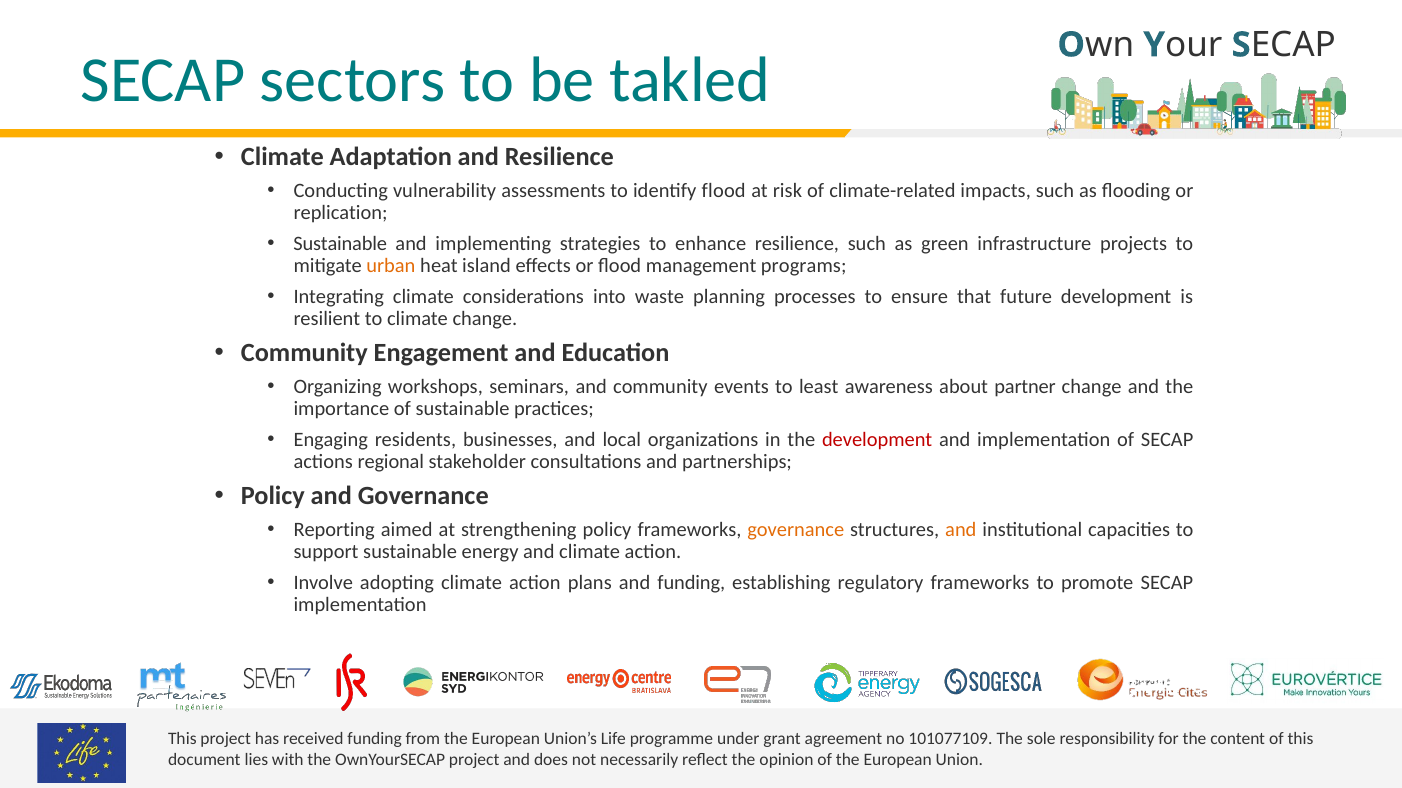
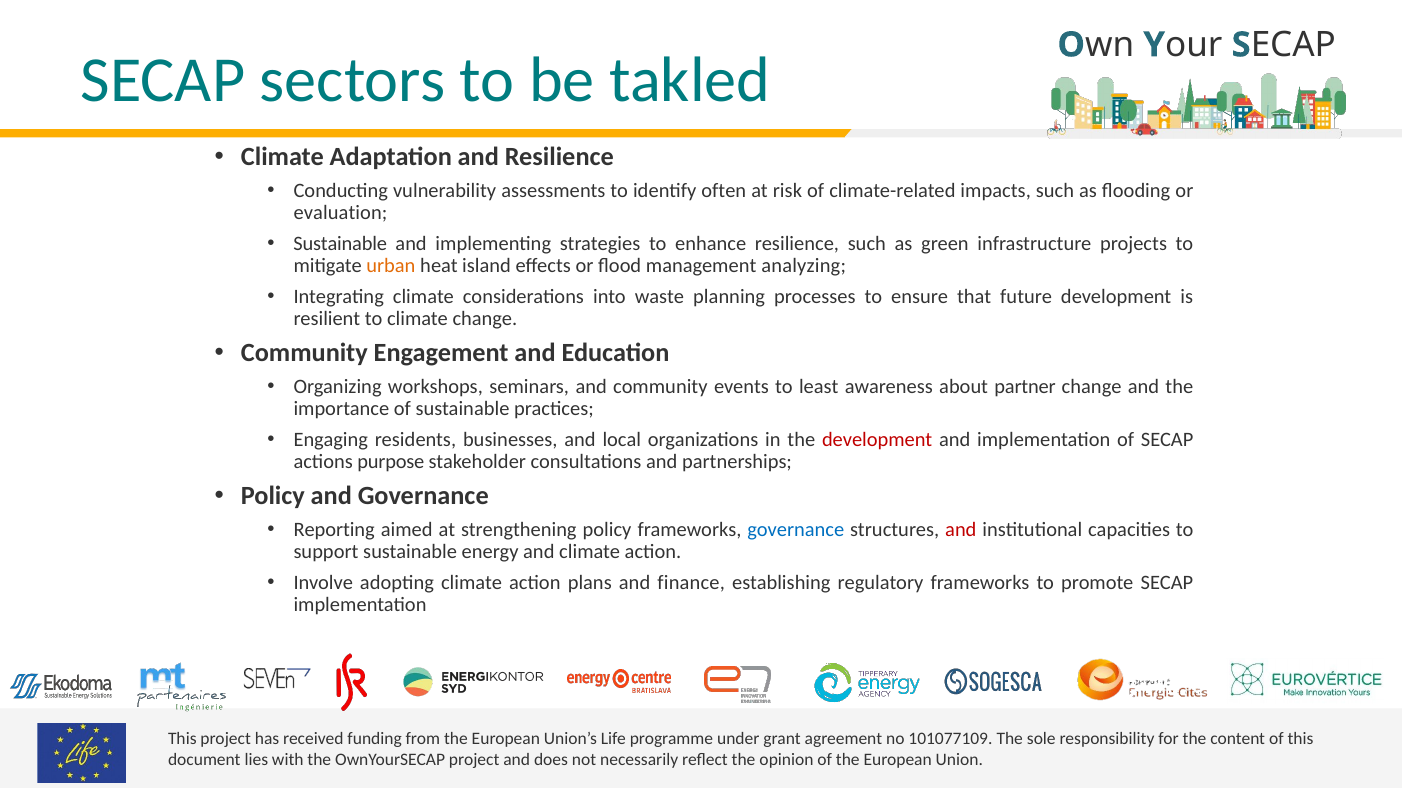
identify flood: flood -> often (724, 191)
replication: replication -> evaluation (340, 213)
programs: programs -> analyzing (804, 266)
regional: regional -> purpose (391, 462)
governance colour: orange -> blue (796, 530)
and colour: orange -> red (961, 530)
and funding: funding -> finance (691, 583)
